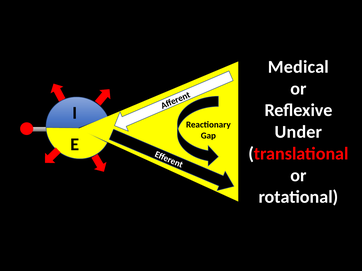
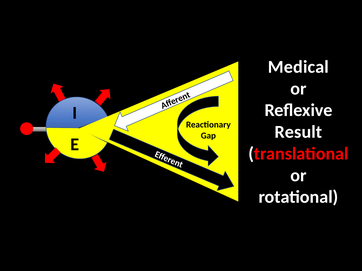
Under: Under -> Result (298, 132)
